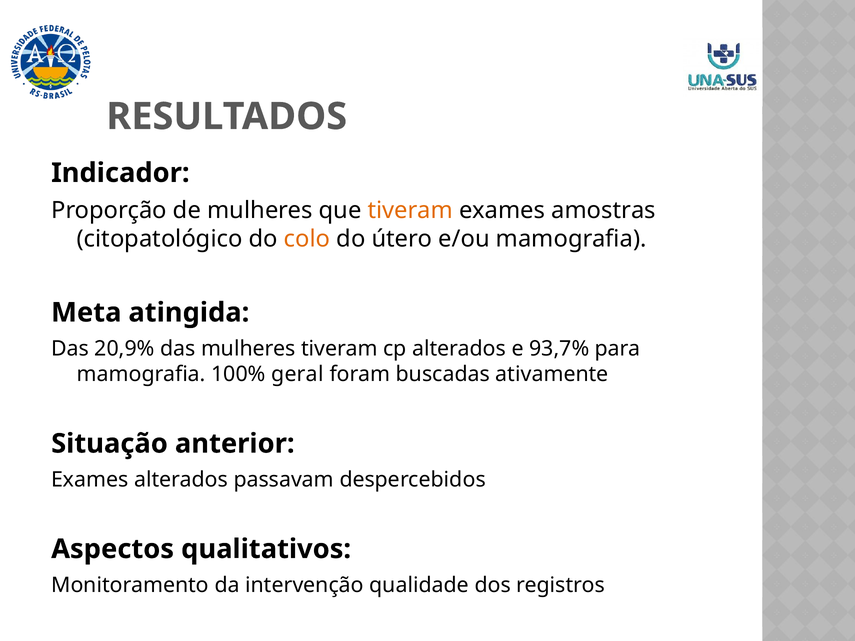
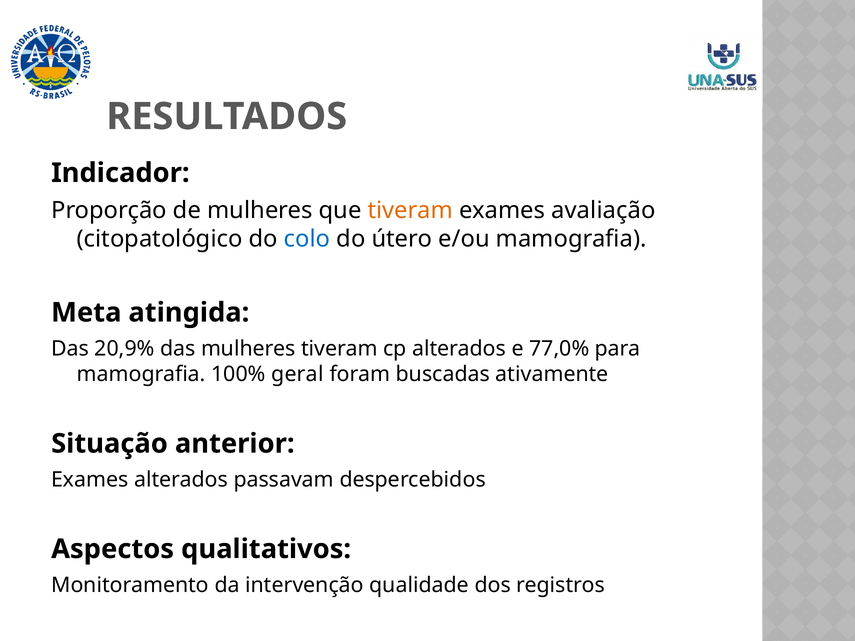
amostras: amostras -> avaliação (604, 211)
colo colour: orange -> blue (307, 239)
93,7%: 93,7% -> 77,0% (559, 349)
